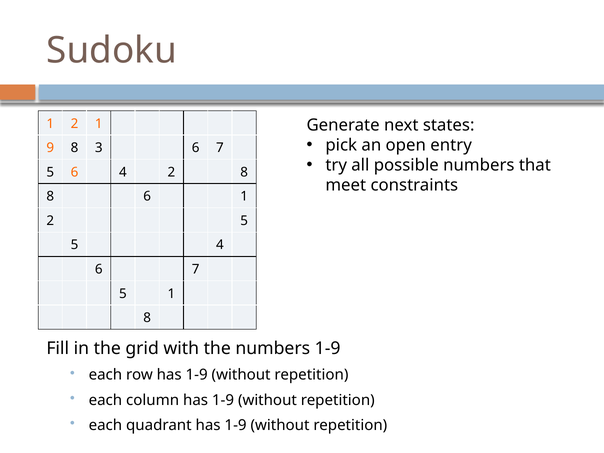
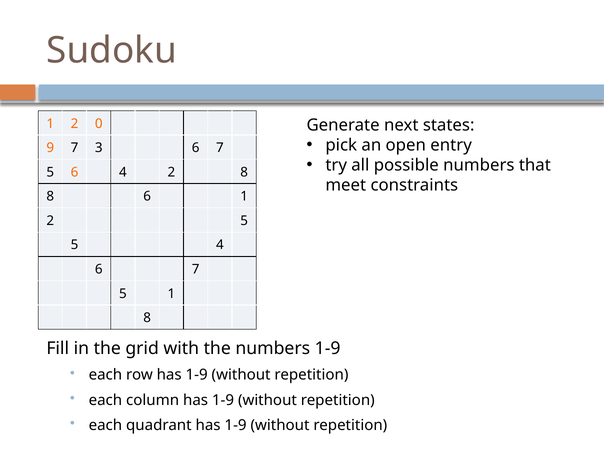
2 1: 1 -> 0 (99, 124)
9 8: 8 -> 7 (74, 148)
